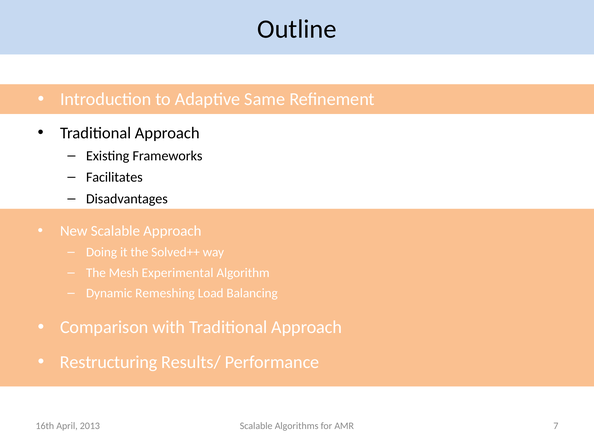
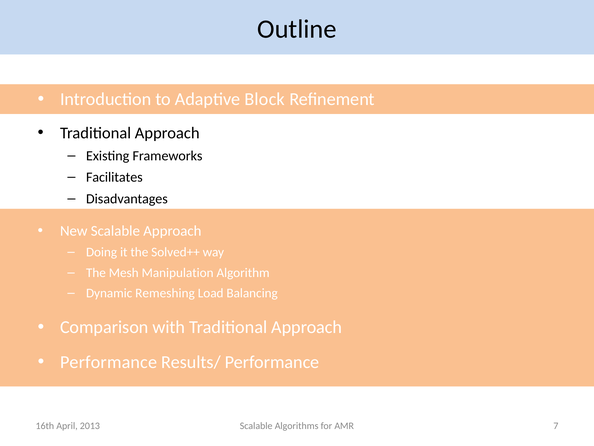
Same: Same -> Block (265, 99)
Experimental: Experimental -> Manipulation (178, 272)
Restructuring: Restructuring -> Performance (109, 362)
